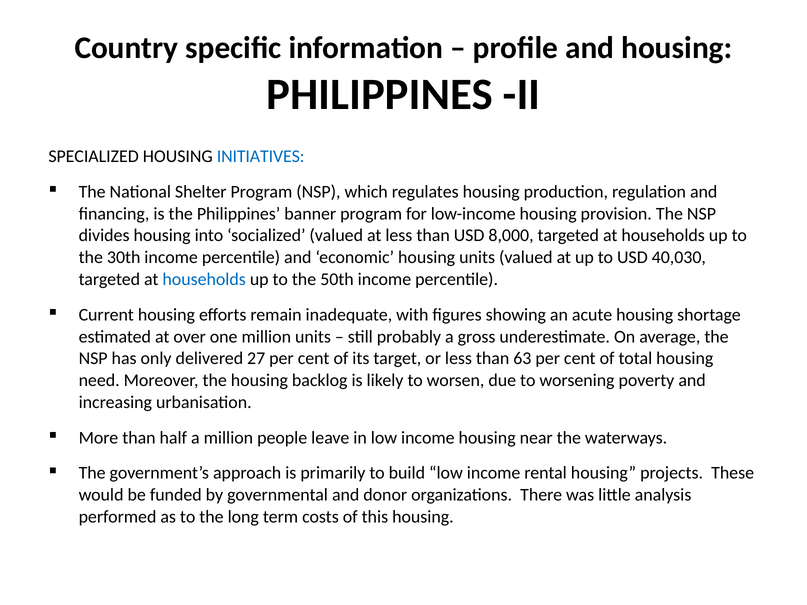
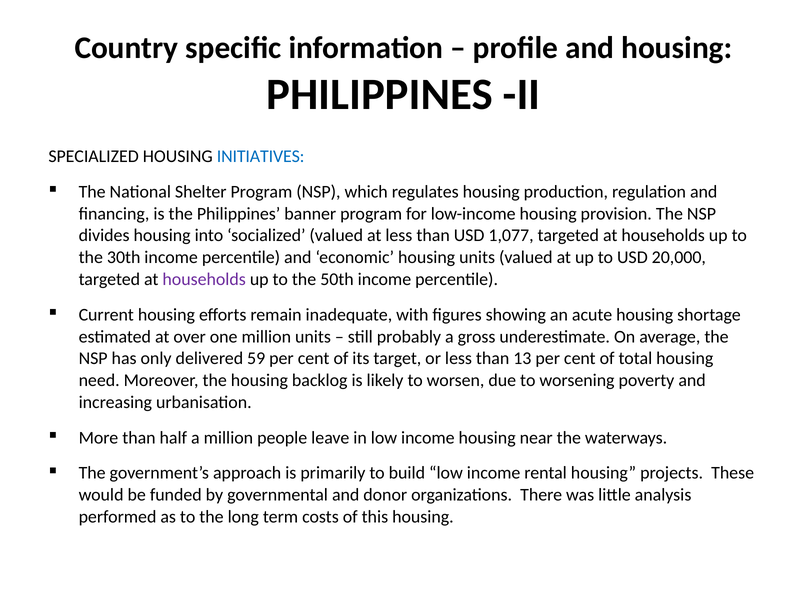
8,000: 8,000 -> 1,077 (511, 236)
40,030: 40,030 -> 20,000 (679, 258)
households colour: blue -> purple (204, 279)
27: 27 -> 59 (256, 359)
63: 63 -> 13 (522, 359)
